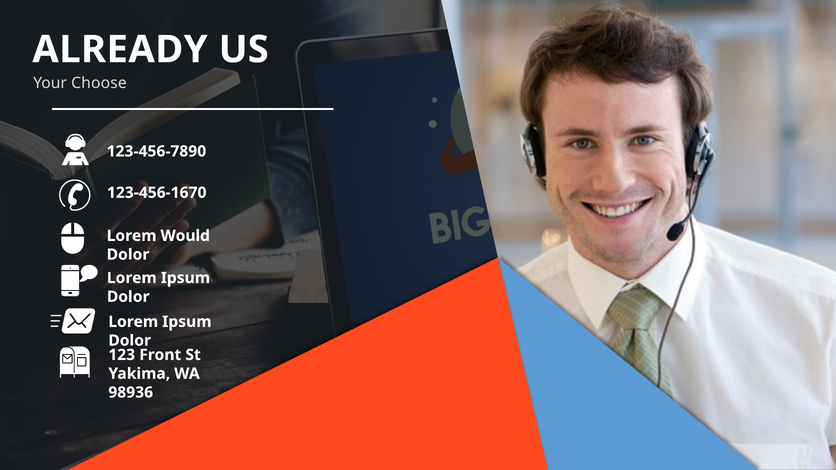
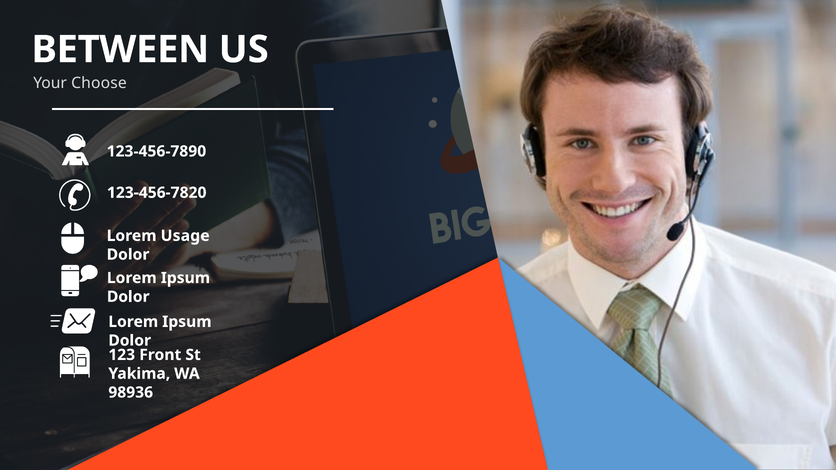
ALREADY: ALREADY -> BETWEEN (120, 50)
123-456-1670: 123-456-1670 -> 123-456-7820 (157, 193)
Would: Would -> Usage (185, 236)
